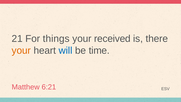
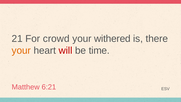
things: things -> crowd (56, 39)
received: received -> withered (112, 39)
will colour: blue -> red (66, 50)
